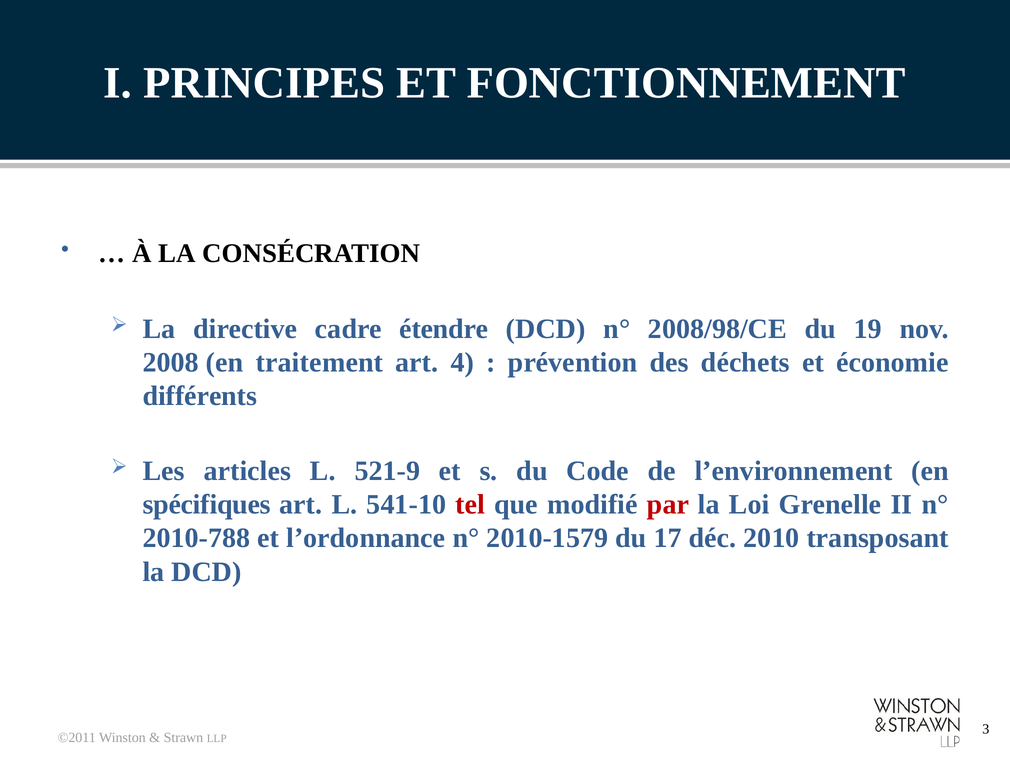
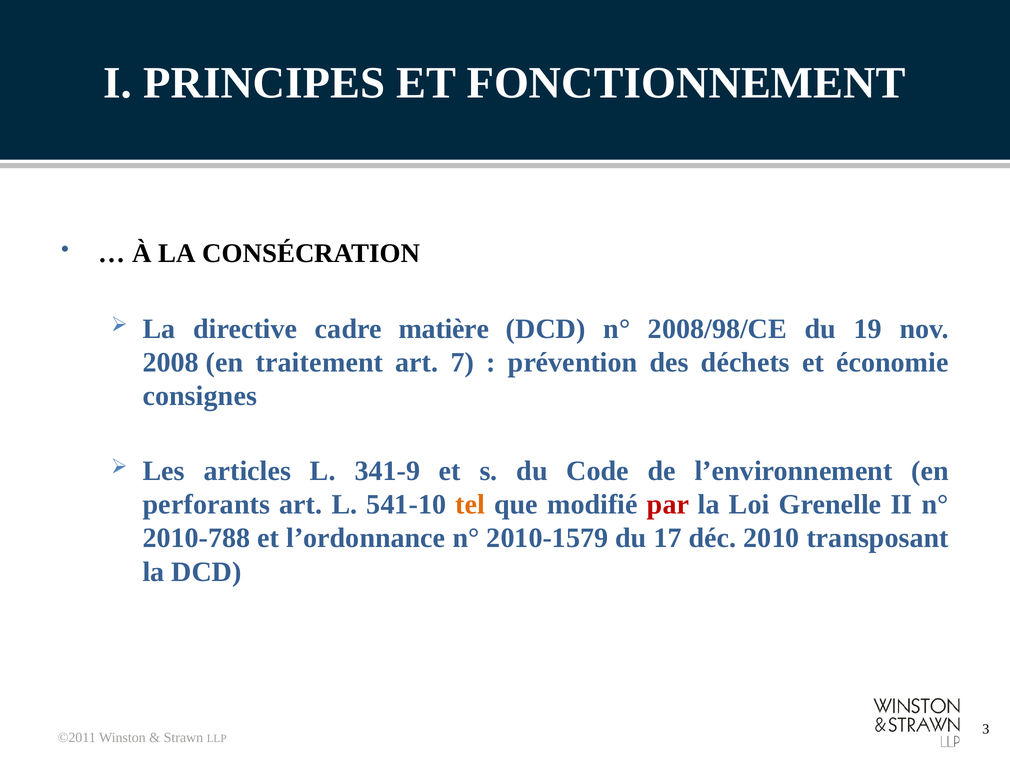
étendre: étendre -> matière (444, 329)
4: 4 -> 7 (462, 363)
différents: différents -> consignes (200, 396)
521-9: 521-9 -> 341-9 (387, 471)
spécifiques: spécifiques -> perforants (206, 505)
tel colour: red -> orange (470, 505)
